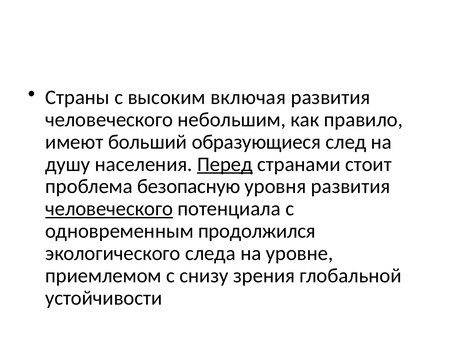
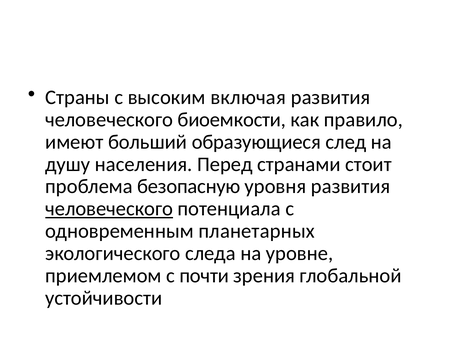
небольшим: небольшим -> биоемкости (232, 120)
Перед underline: present -> none (225, 164)
продолжился: продолжился -> планетарных (257, 231)
снизу: снизу -> почти (204, 276)
